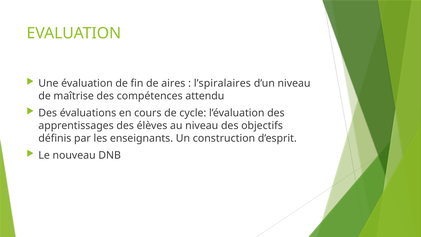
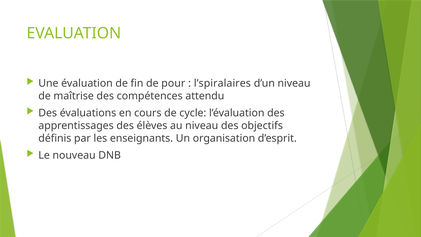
aires: aires -> pour (173, 83)
construction: construction -> organisation (224, 138)
